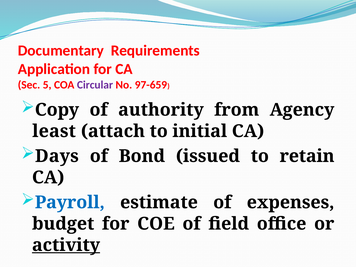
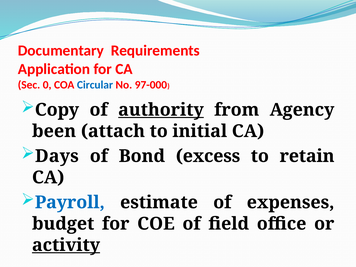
5: 5 -> 0 (47, 85)
Circular colour: purple -> blue (95, 85)
97-659: 97-659 -> 97-000 (151, 85)
authority underline: none -> present (161, 110)
least: least -> been (54, 131)
issued: issued -> excess (208, 156)
